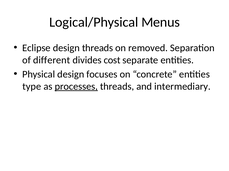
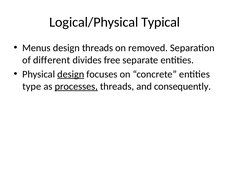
Menus: Menus -> Typical (161, 22)
Eclipse: Eclipse -> Menus (36, 48)
cost: cost -> free (112, 60)
design underline: none -> present (71, 75)
intermediary: intermediary -> consequently (183, 87)
